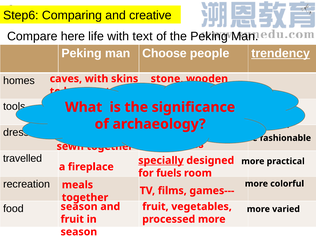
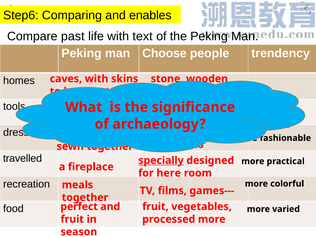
creative: creative -> enables (150, 15)
here: here -> past (73, 36)
trendency underline: present -> none (281, 53)
fuels: fuels -> here (169, 173)
season: season -> perfect (79, 207)
